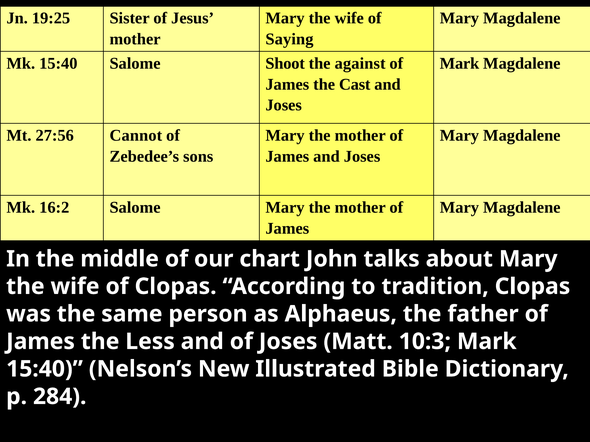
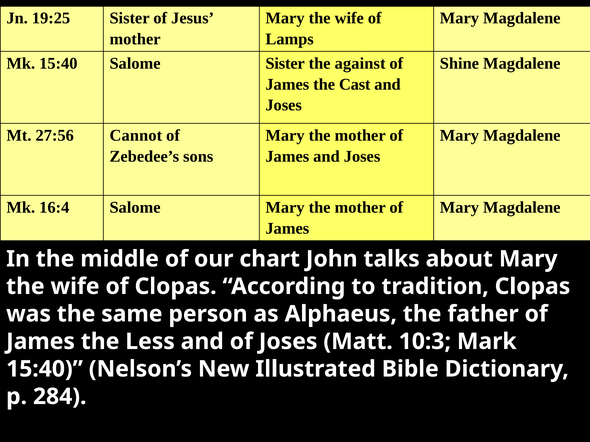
Saying: Saying -> Lamps (290, 39)
Salome Shoot: Shoot -> Sister (285, 63)
Mark: Mark -> Shine (459, 63)
16:2: 16:2 -> 16:4 (54, 208)
